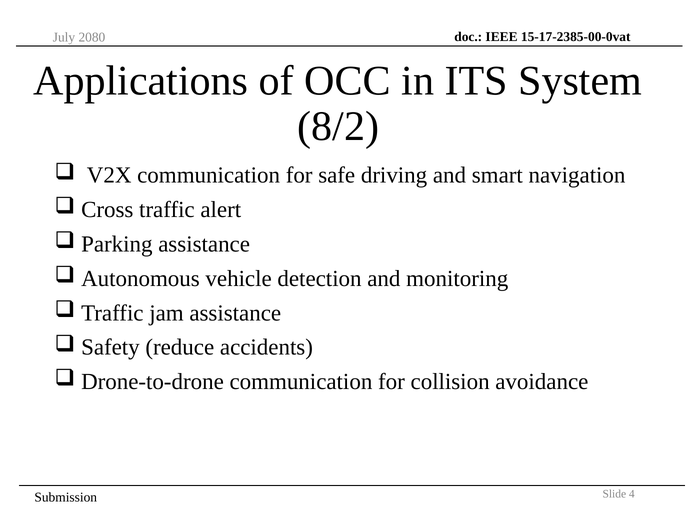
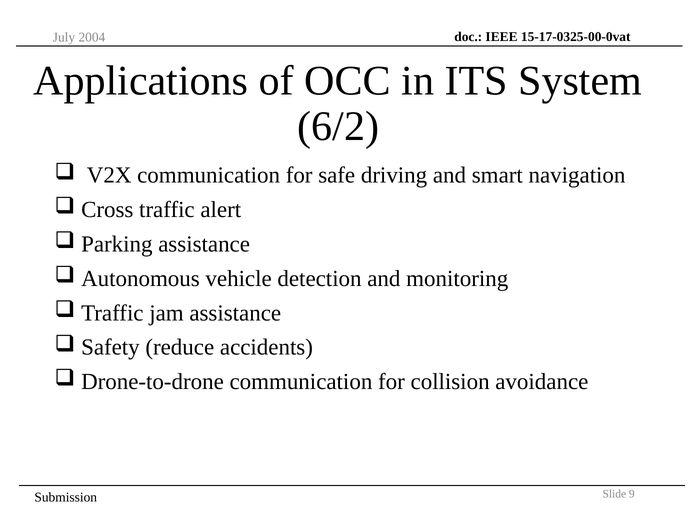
15-17-2385-00-0vat: 15-17-2385-00-0vat -> 15-17-0325-00-0vat (576, 37)
2080: 2080 -> 2004 (92, 38)
8/2: 8/2 -> 6/2 (338, 126)
4: 4 -> 9 (632, 493)
